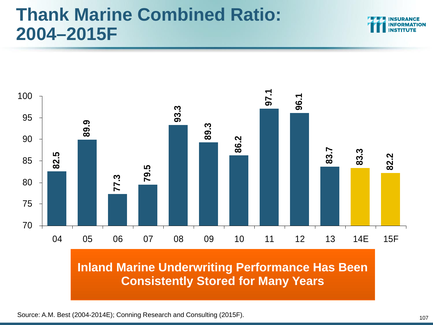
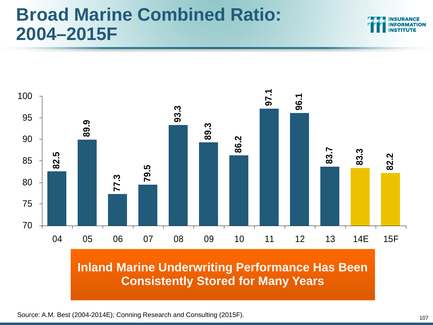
Thank: Thank -> Broad (43, 15)
